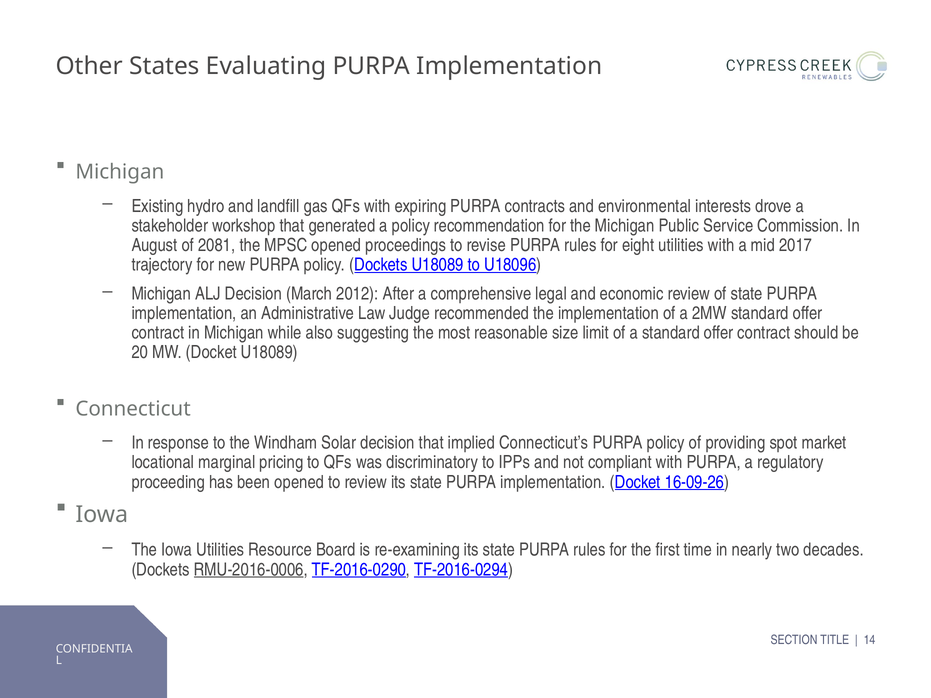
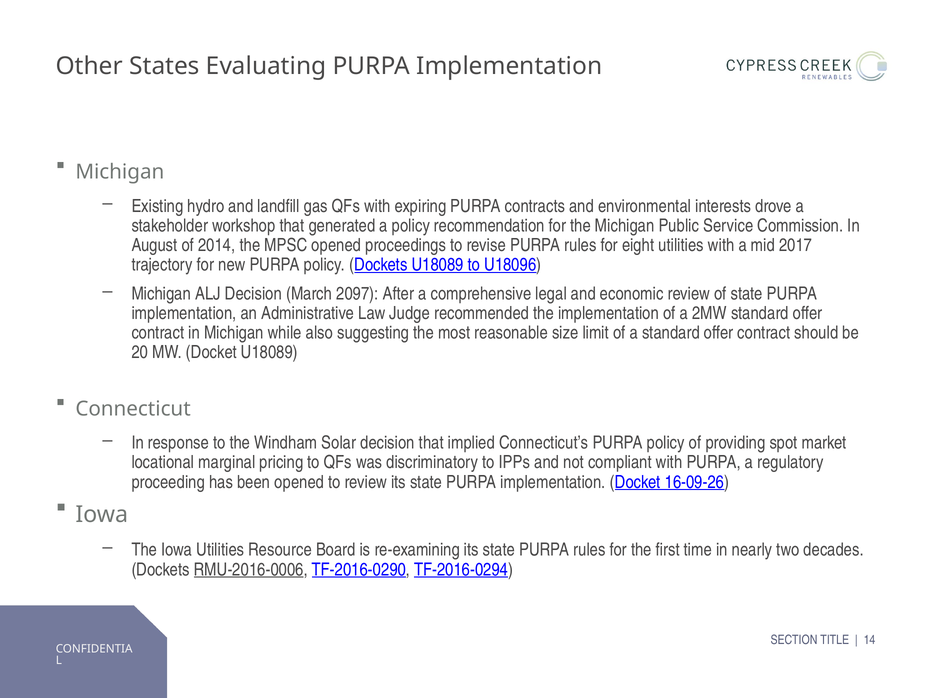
2081: 2081 -> 2014 (217, 245)
2012: 2012 -> 2097 (357, 294)
